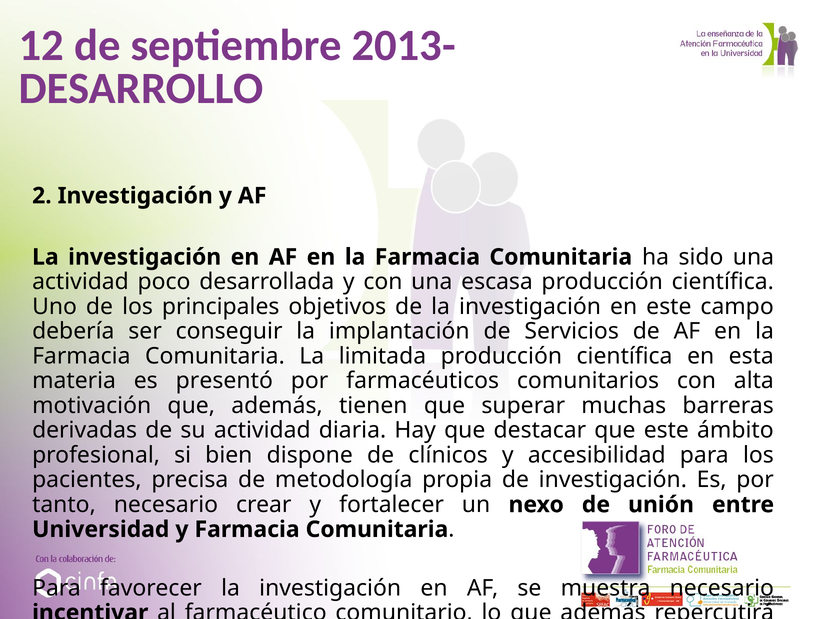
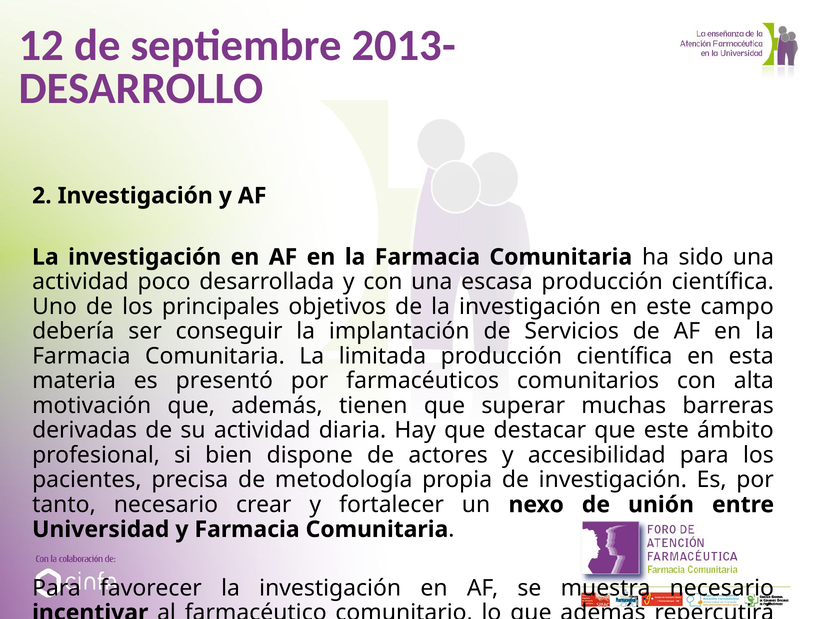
clínicos: clínicos -> actores (448, 455)
